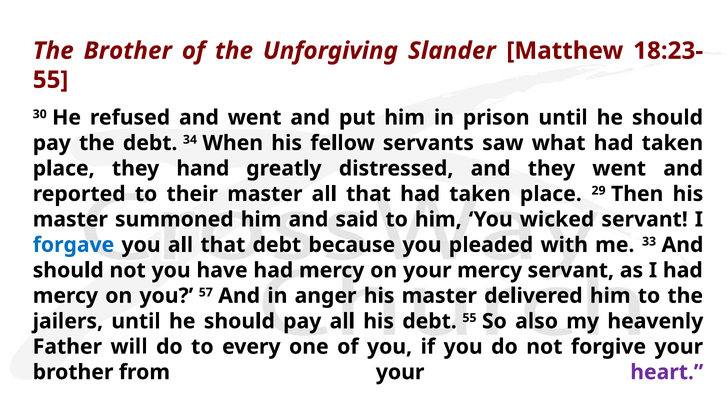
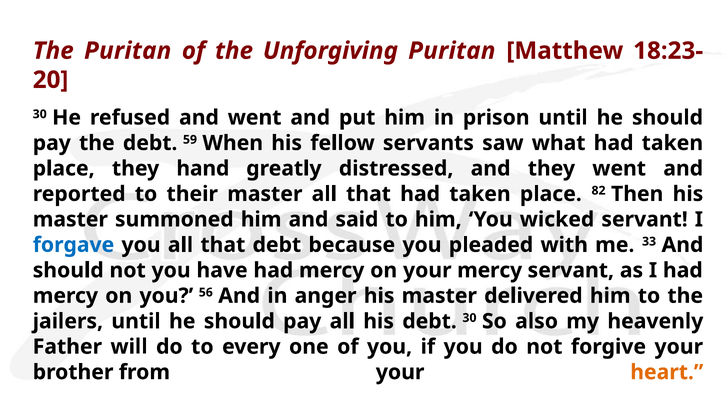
The Brother: Brother -> Puritan (128, 51)
Unforgiving Slander: Slander -> Puritan (452, 51)
55: 55 -> 20 (51, 80)
34: 34 -> 59 (190, 140)
29: 29 -> 82 (599, 191)
57: 57 -> 56 (206, 292)
debt 55: 55 -> 30 (469, 318)
heart colour: purple -> orange (667, 372)
